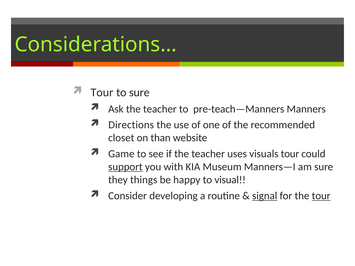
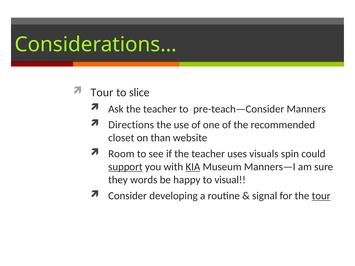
to sure: sure -> slice (139, 93)
pre-teach—Manners: pre-teach—Manners -> pre-teach—Consider (239, 109)
Game: Game -> Room (121, 154)
visuals tour: tour -> spin (290, 154)
KIA underline: none -> present (193, 167)
things: things -> words (144, 180)
signal underline: present -> none (265, 196)
